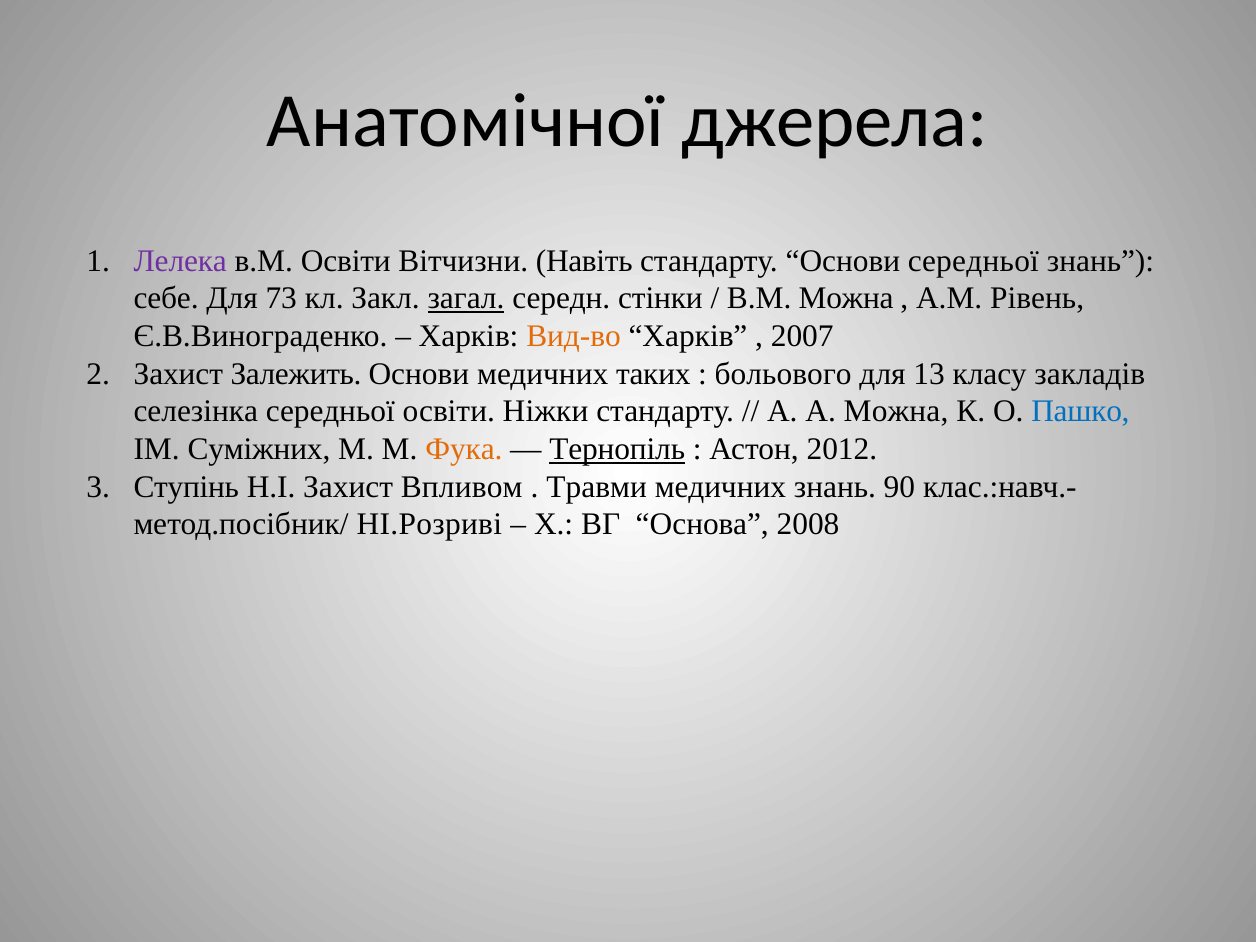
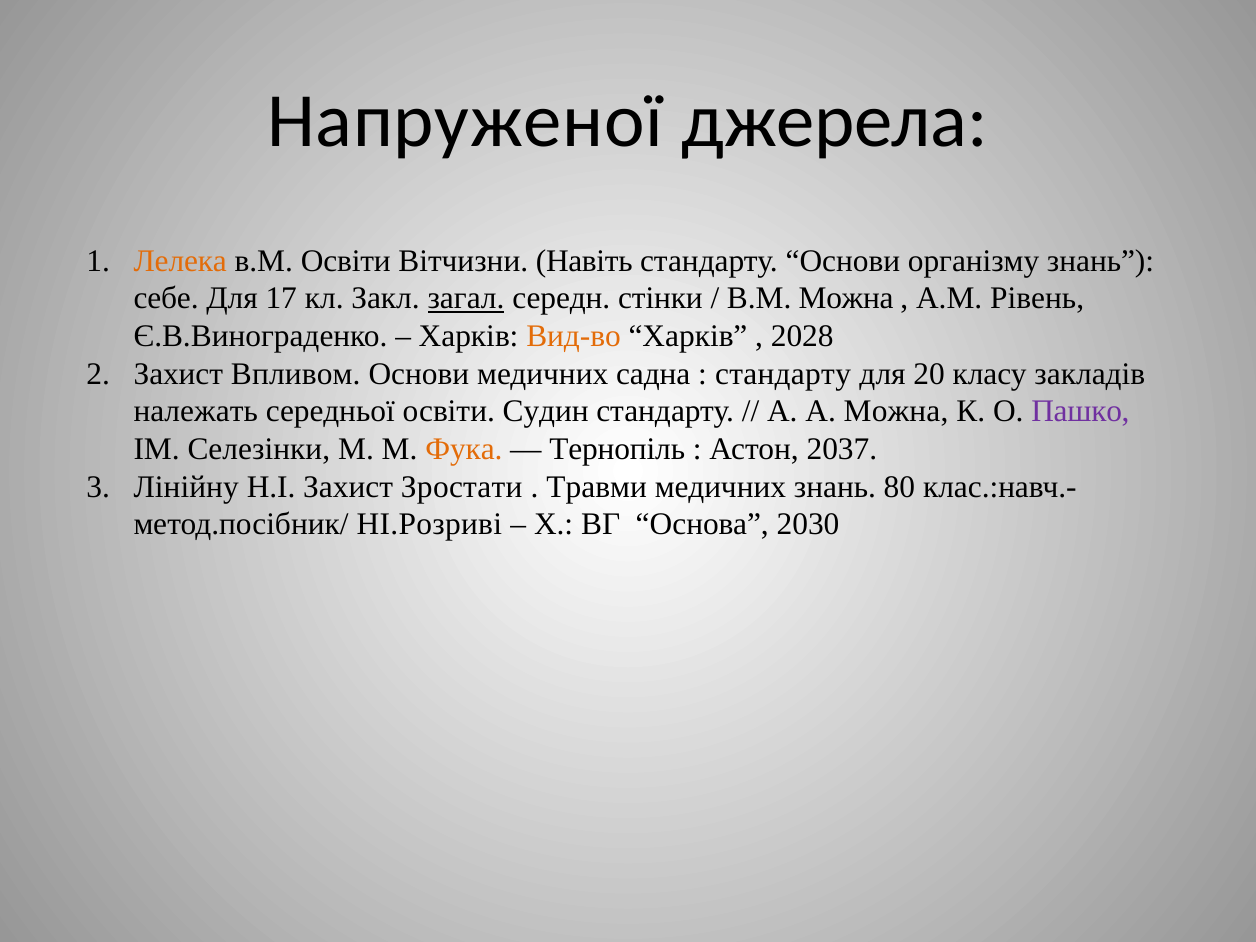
Анатомічної: Анатомічної -> Напруженої (465, 122)
Лелека colour: purple -> orange (180, 261)
Основи середньої: середньої -> організму (974, 261)
73: 73 -> 17 (281, 298)
2007: 2007 -> 2028 (802, 336)
Залежить: Залежить -> Впливом (296, 374)
таких: таких -> садна (653, 374)
больового: больового -> стандарту (783, 374)
13: 13 -> 20 (929, 374)
селезінка: селезінка -> належать (196, 411)
Ніжки: Ніжки -> Судин (546, 411)
Пашко colour: blue -> purple (1080, 411)
Суміжних: Суміжних -> Селезінки (259, 449)
Тернопіль underline: present -> none (617, 449)
2012: 2012 -> 2037 (842, 449)
Ступінь: Ступінь -> Лінійну (186, 487)
Впливом: Впливом -> Зростати (462, 487)
90: 90 -> 80 (899, 487)
2008: 2008 -> 2030 (808, 525)
